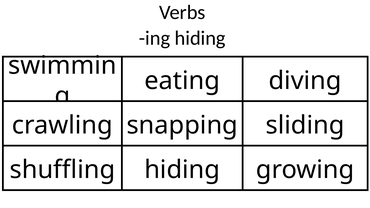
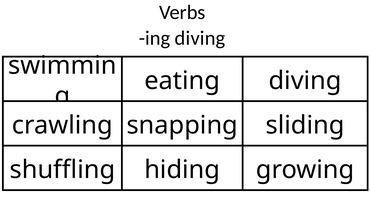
ing hiding: hiding -> diving (200, 38)
